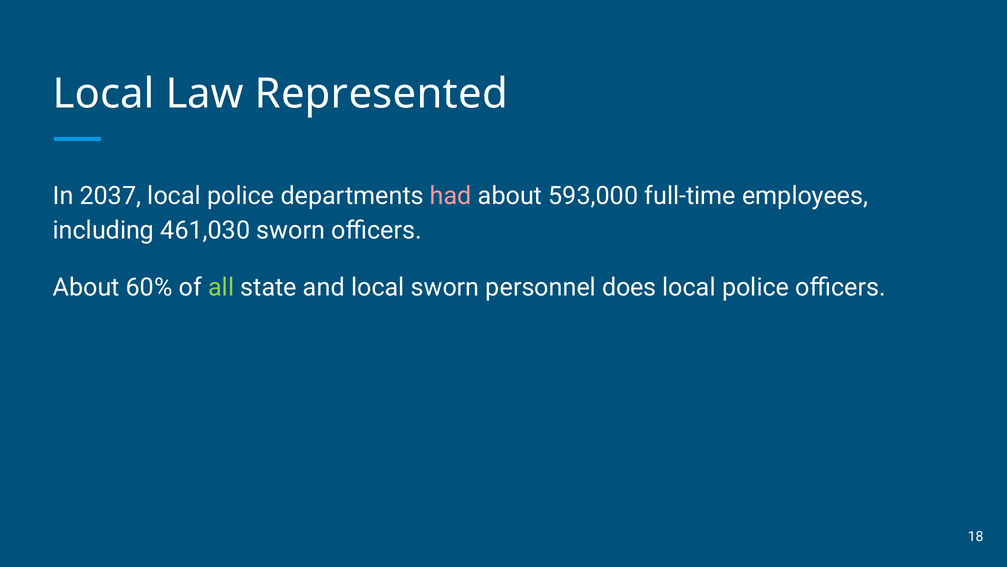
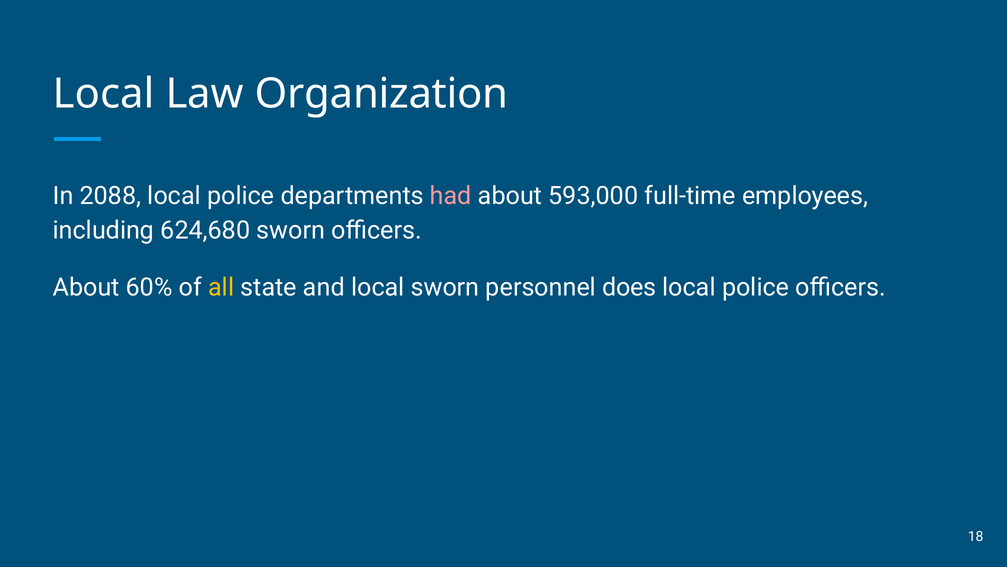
Represented: Represented -> Organization (382, 94)
2037: 2037 -> 2088 (110, 196)
461,030: 461,030 -> 624,680 (205, 230)
all colour: light green -> yellow (221, 287)
